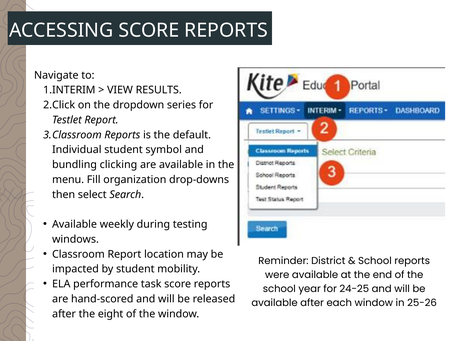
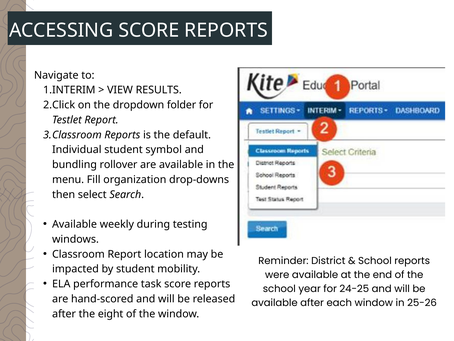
series: series -> folder (182, 105)
clicking: clicking -> rollover (119, 164)
